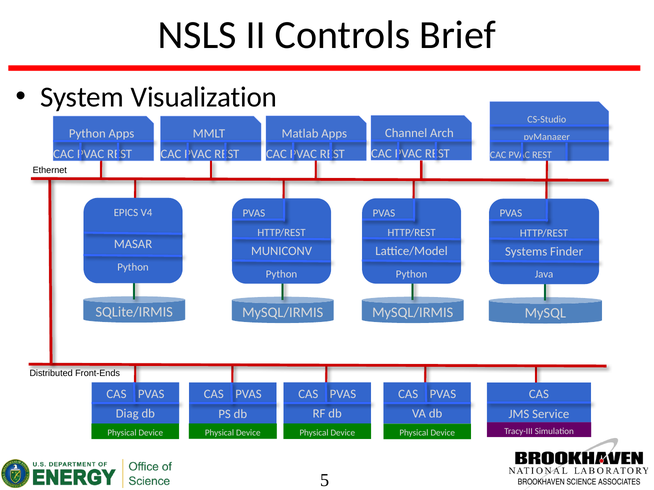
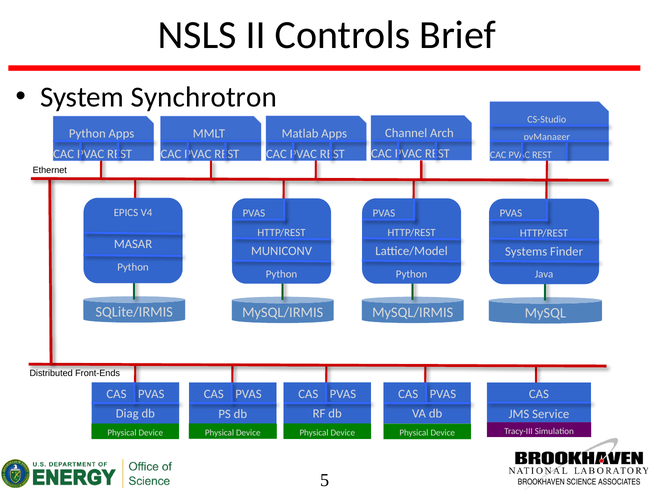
Visualization: Visualization -> Synchrotron (204, 97)
